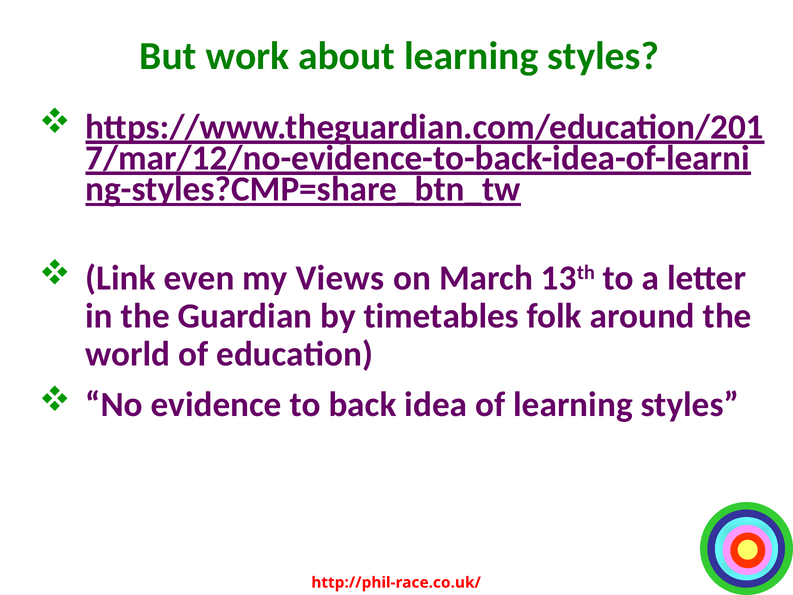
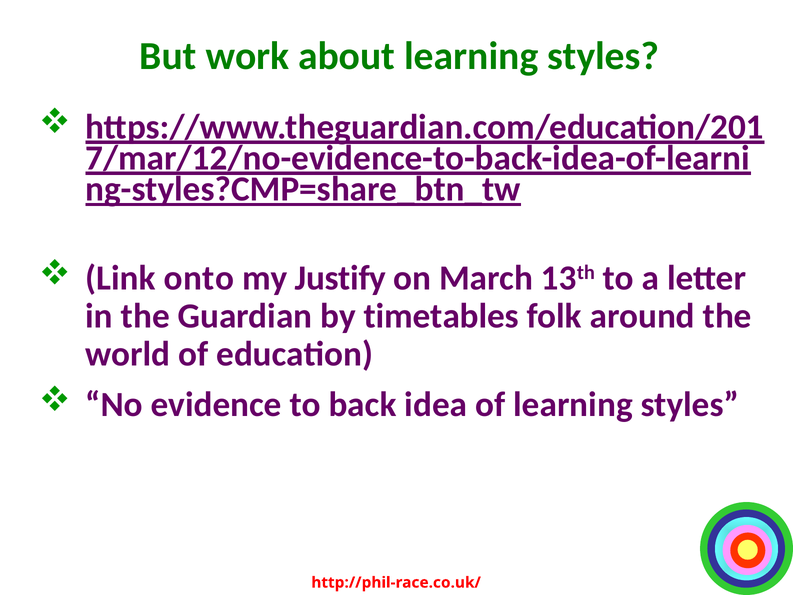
even: even -> onto (199, 278)
Views: Views -> Justify (340, 278)
